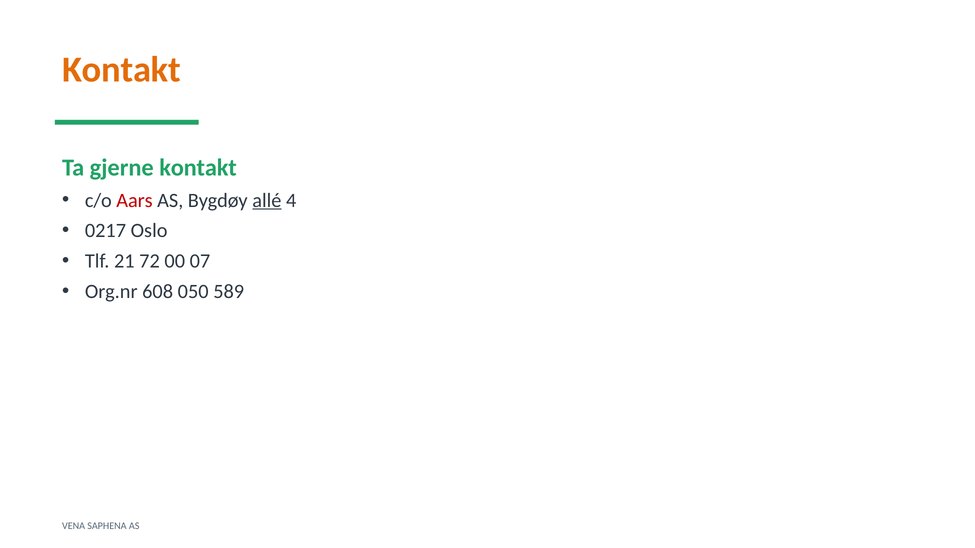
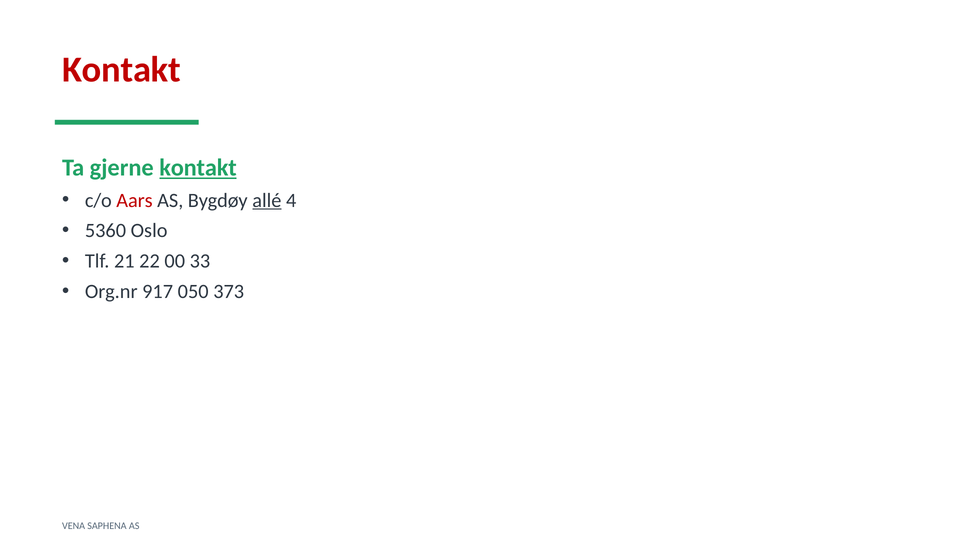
Kontakt colour: orange -> red (121, 70)
kontakt underline: none -> present (198, 168)
0217: 0217 -> 5360 (105, 231)
72: 72 -> 22 (150, 261)
07: 07 -> 33 (200, 261)
608: 608 -> 917 (158, 292)
589: 589 -> 373 (229, 292)
